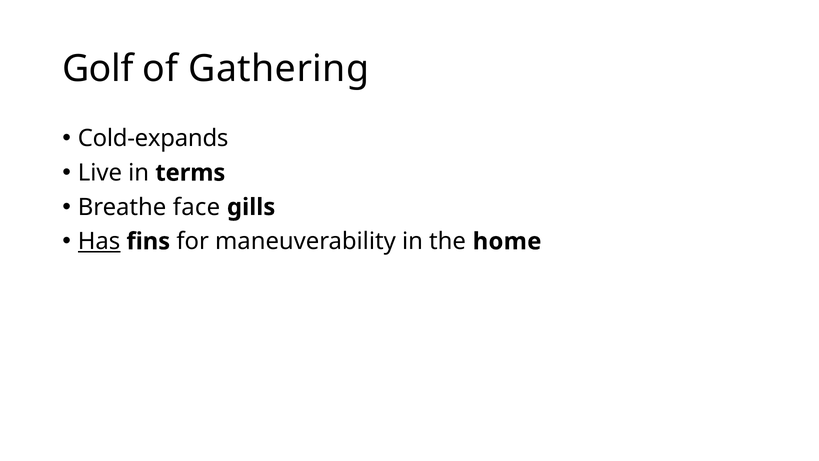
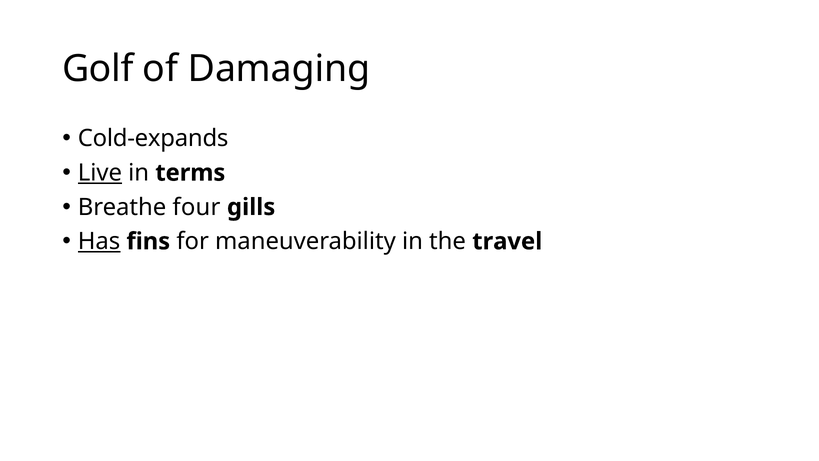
Gathering: Gathering -> Damaging (279, 69)
Live underline: none -> present (100, 173)
face: face -> four (196, 207)
home: home -> travel (507, 241)
